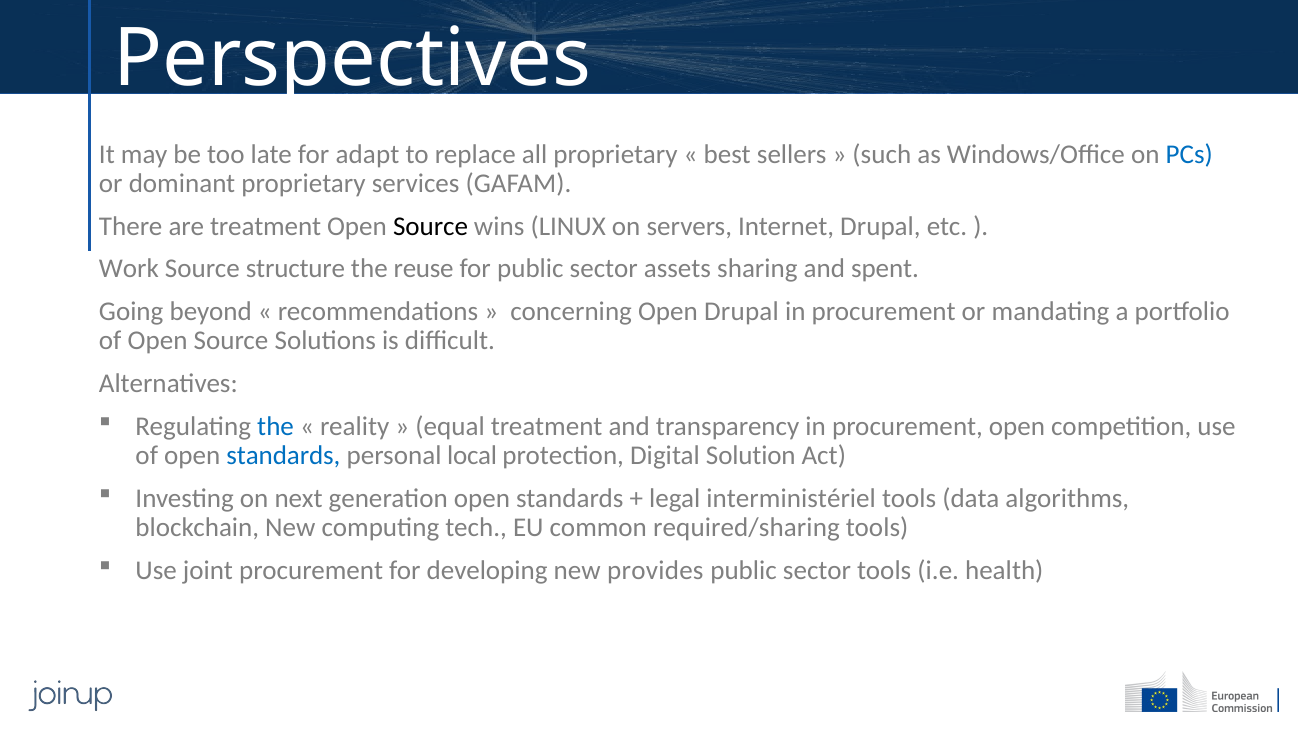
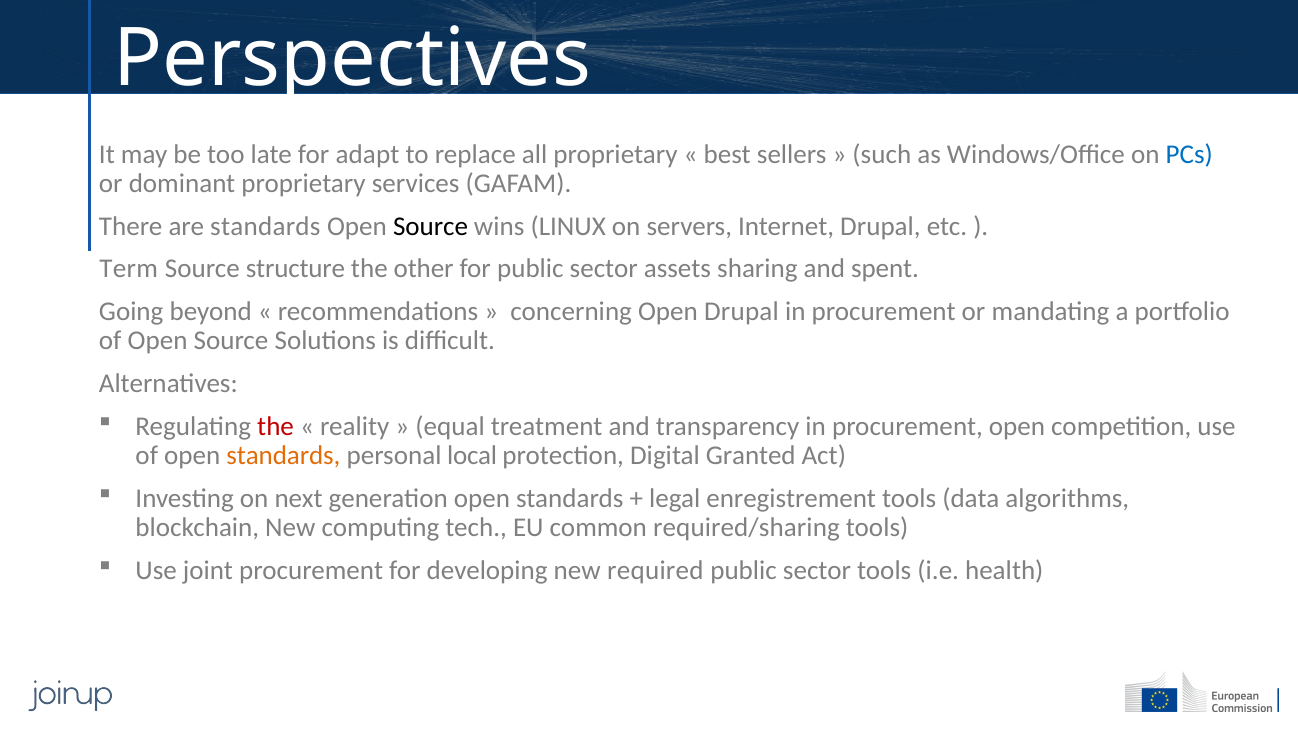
are treatment: treatment -> standards (265, 226)
Work: Work -> Term (129, 269)
reuse: reuse -> other (424, 269)
the colour: blue -> red (276, 426)
standards colour: blue -> orange (283, 456)
Solution: Solution -> Granted (751, 456)
interministériel: interministériel -> enregistrement (791, 498)
provides: provides -> required (655, 570)
